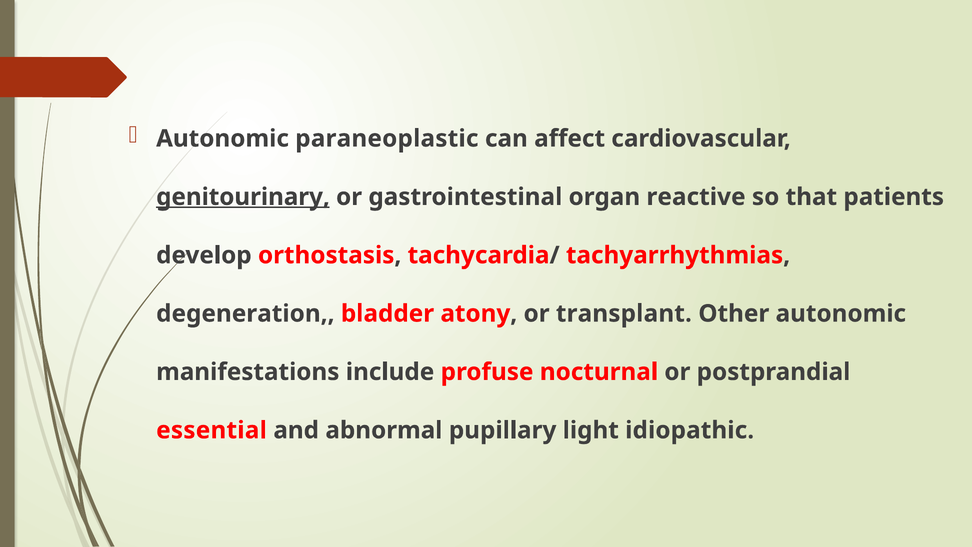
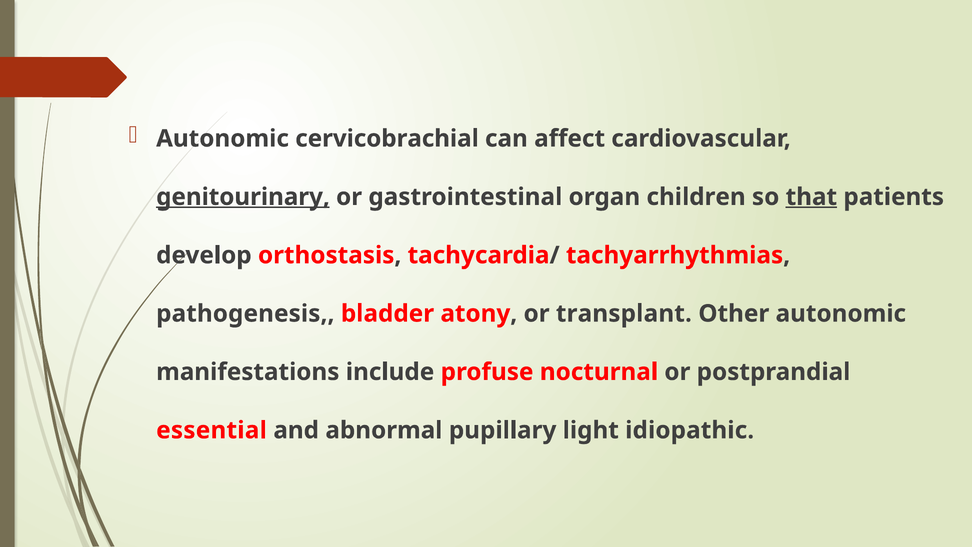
paraneoplastic: paraneoplastic -> cervicobrachial (387, 139)
reactive: reactive -> children (696, 197)
that underline: none -> present (811, 197)
degeneration: degeneration -> pathogenesis (245, 313)
